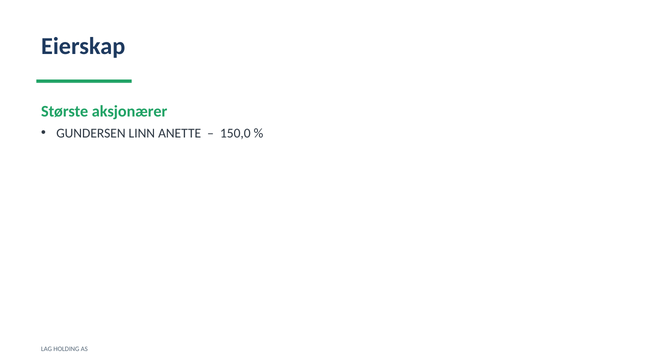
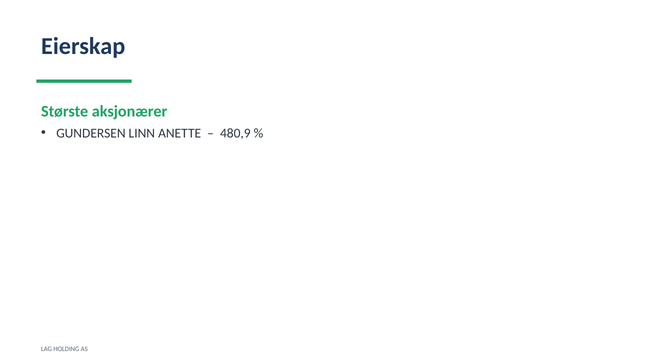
150,0: 150,0 -> 480,9 (235, 133)
